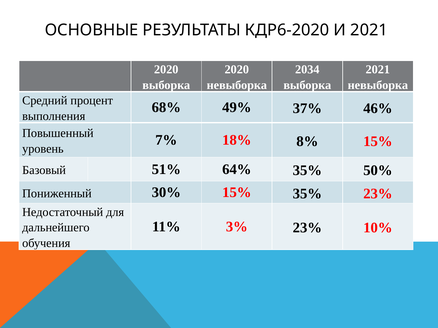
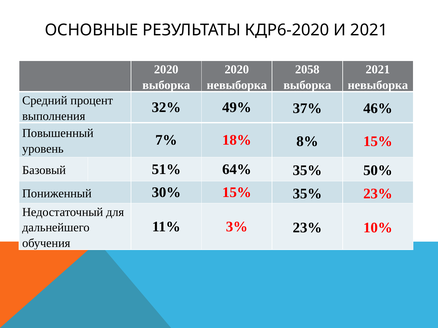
2034: 2034 -> 2058 (307, 70)
68%: 68% -> 32% (166, 107)
